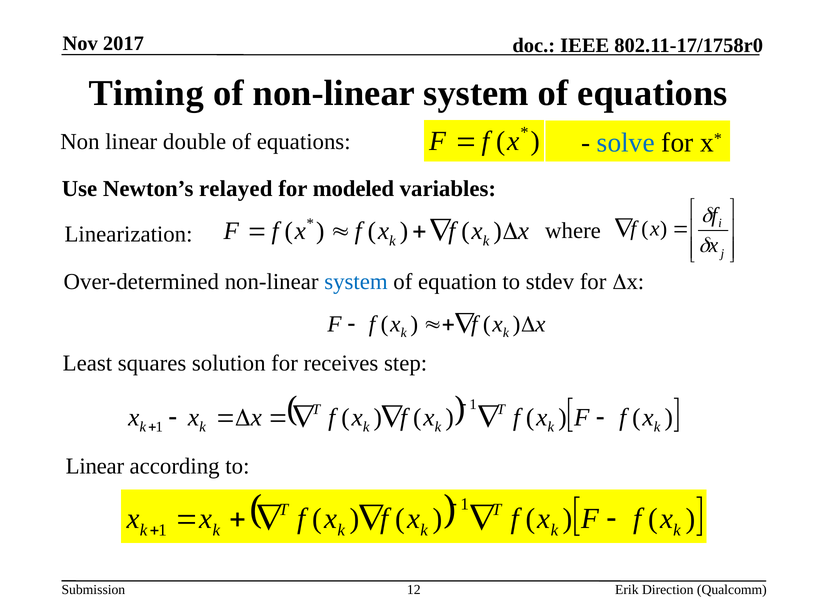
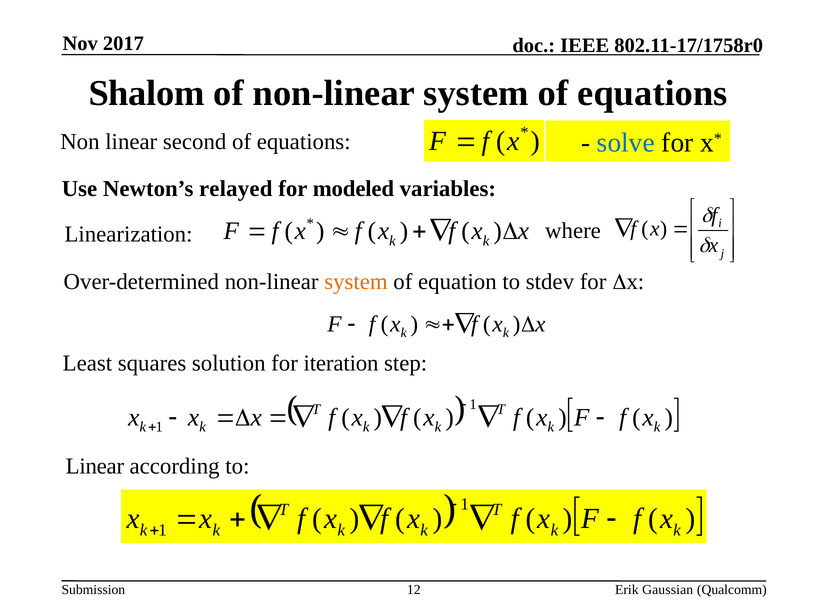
Timing: Timing -> Shalom (147, 93)
double: double -> second (195, 142)
system colour: blue -> orange (356, 282)
receives: receives -> iteration (341, 364)
Direction: Direction -> Gaussian (668, 591)
